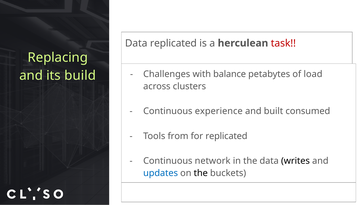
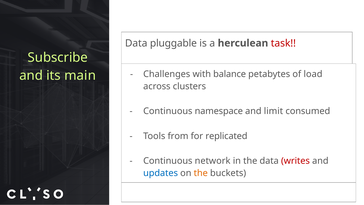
Data replicated: replicated -> pluggable (173, 43)
Replacing: Replacing -> Subscribe (58, 58)
build: build -> main (80, 75)
experience: experience -> namespace (219, 111)
built: built -> limit (273, 111)
writes colour: black -> red (295, 161)
the colour: black -> orange (201, 173)
